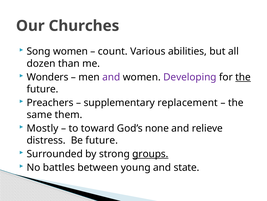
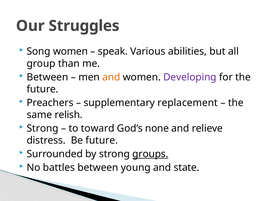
Churches: Churches -> Struggles (84, 26)
count: count -> speak (113, 51)
dozen: dozen -> group (41, 63)
Wonders: Wonders -> Between (47, 77)
and colour: purple -> orange (111, 77)
the underline: present -> none (243, 77)
them: them -> relish (69, 114)
Mostly: Mostly -> Strong (43, 128)
